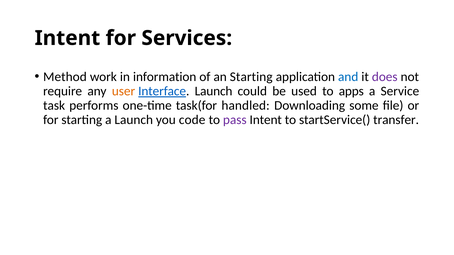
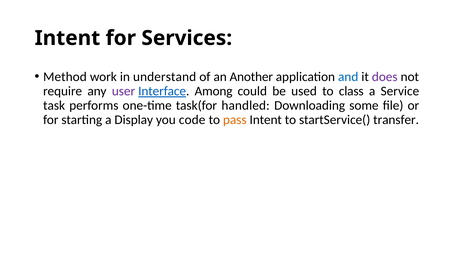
information: information -> understand (165, 77)
an Starting: Starting -> Another (251, 77)
user colour: orange -> purple (124, 91)
Interface Launch: Launch -> Among (214, 91)
apps: apps -> class (351, 91)
a Launch: Launch -> Display (134, 120)
pass colour: purple -> orange (235, 120)
